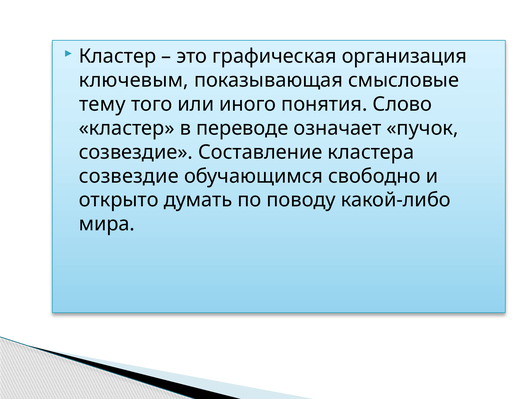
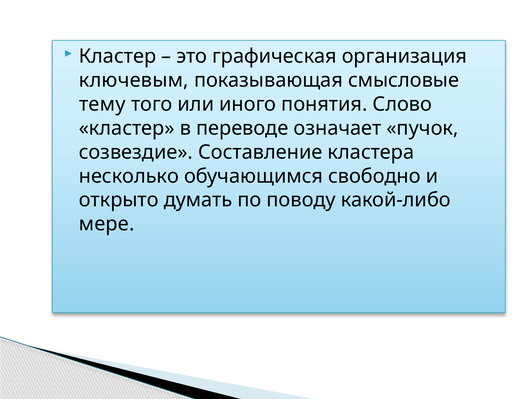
созвездие: созвездие -> несколько (129, 176)
мира: мира -> мере (107, 224)
